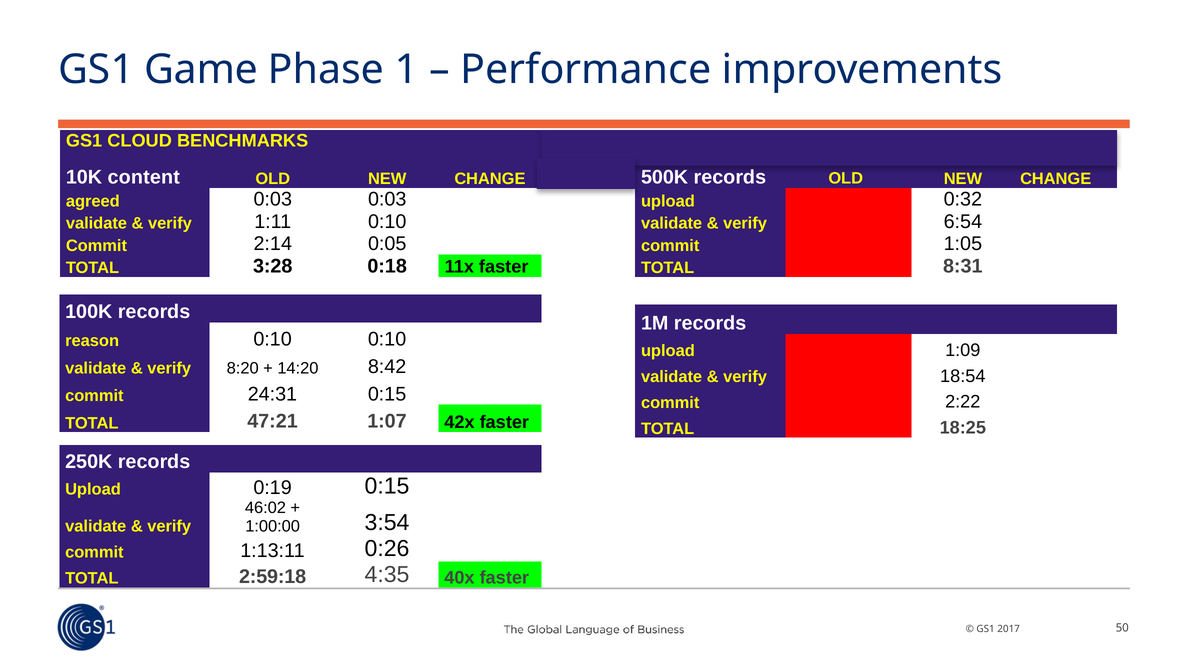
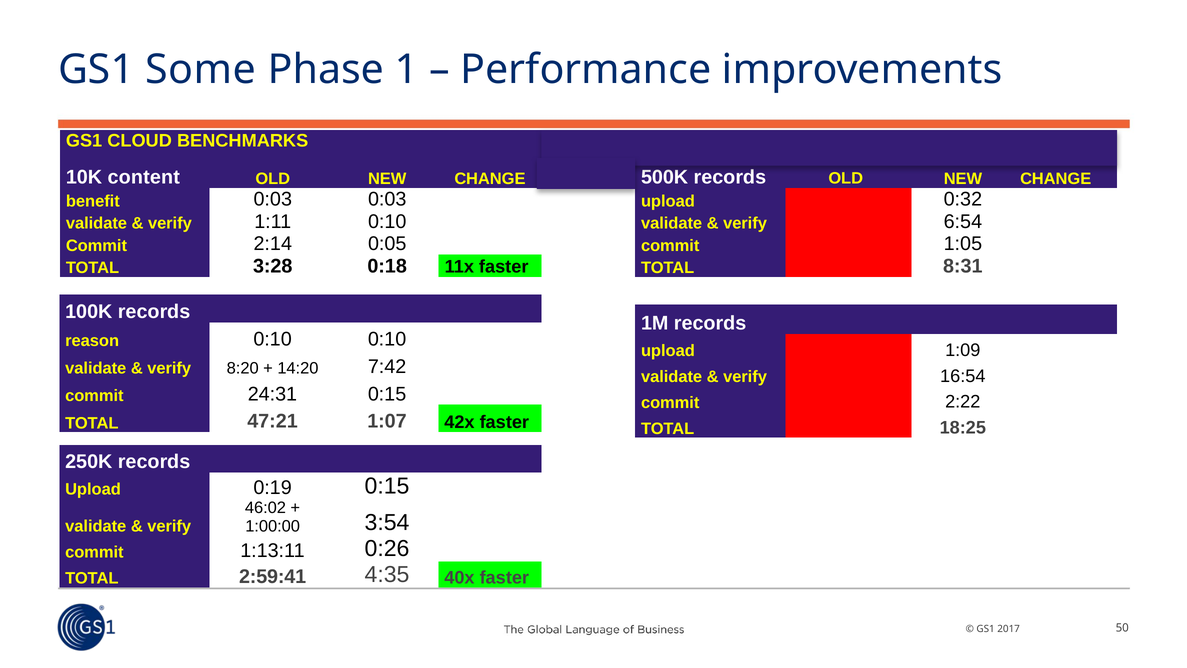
Game: Game -> Some (201, 69)
agreed: agreed -> benefit (93, 201)
8:42: 8:42 -> 7:42 (387, 366)
18:54: 18:54 -> 16:54 (963, 376)
2:59:18: 2:59:18 -> 2:59:41 (273, 576)
